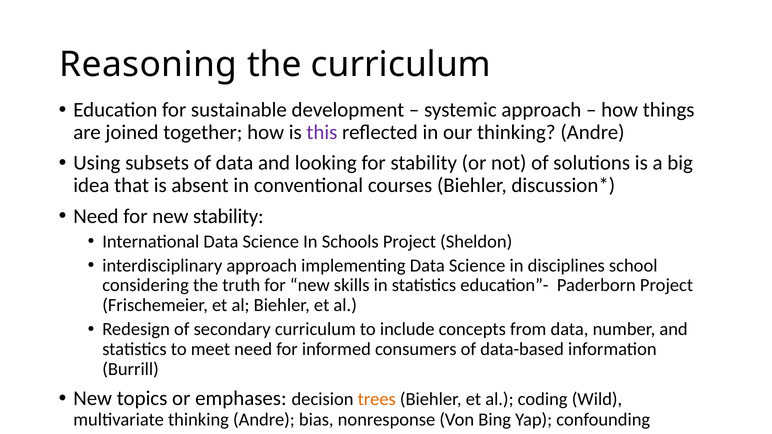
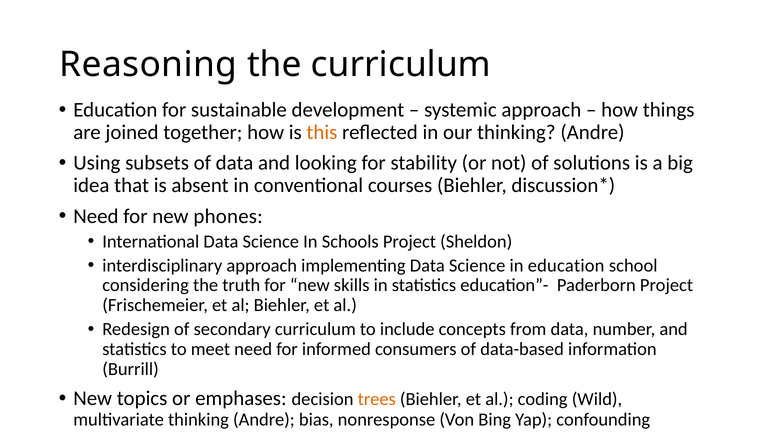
this colour: purple -> orange (322, 133)
new stability: stability -> phones (228, 216)
in disciplines: disciplines -> education (566, 266)
